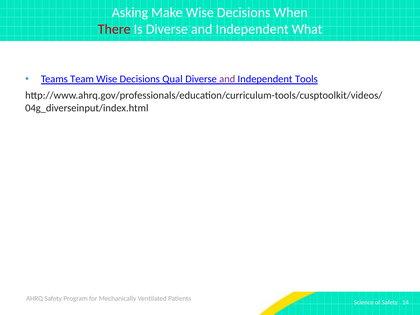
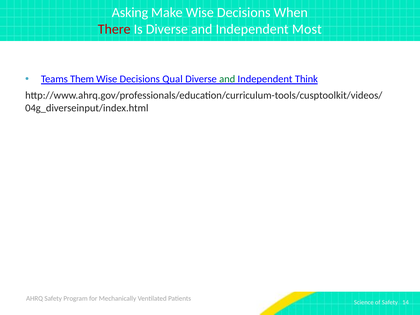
What: What -> Most (307, 29)
Team: Team -> Them (82, 79)
and colour: purple -> green (227, 79)
Tools: Tools -> Think (306, 79)
